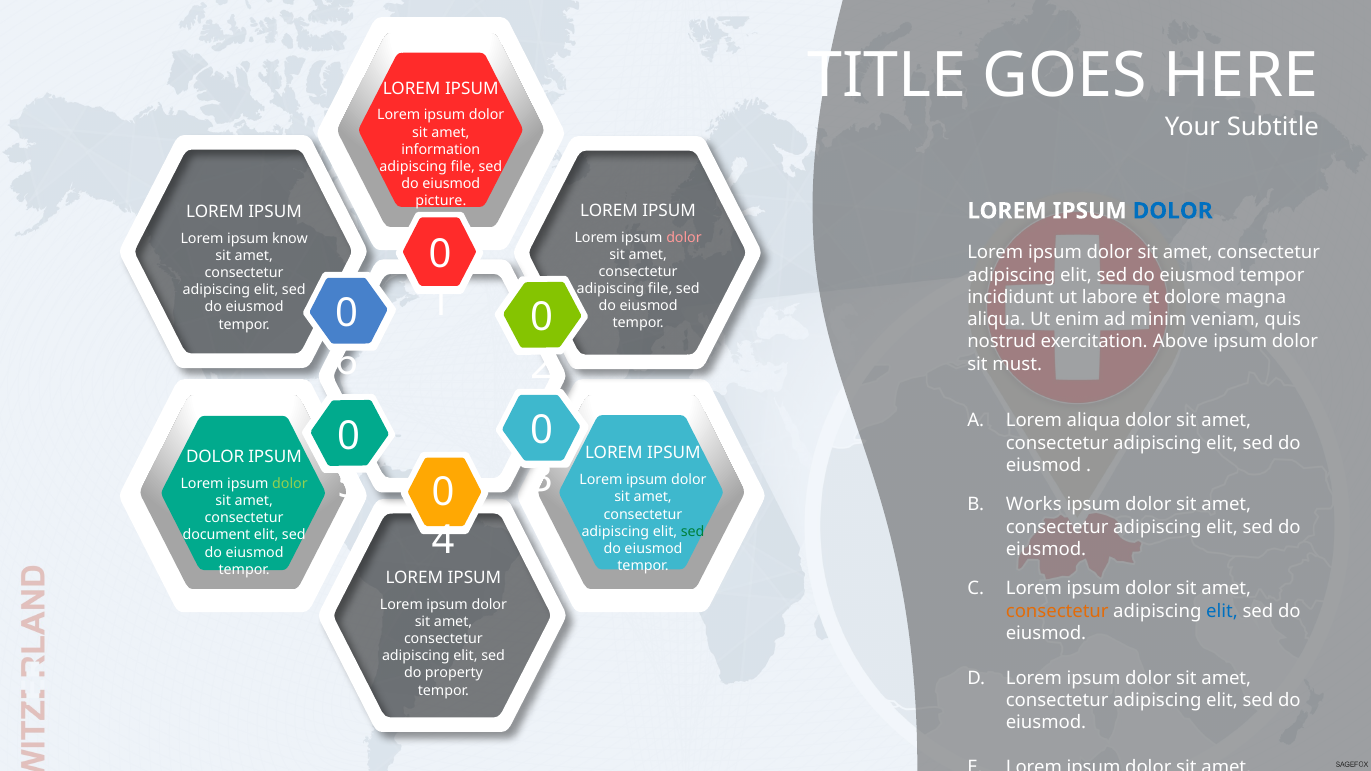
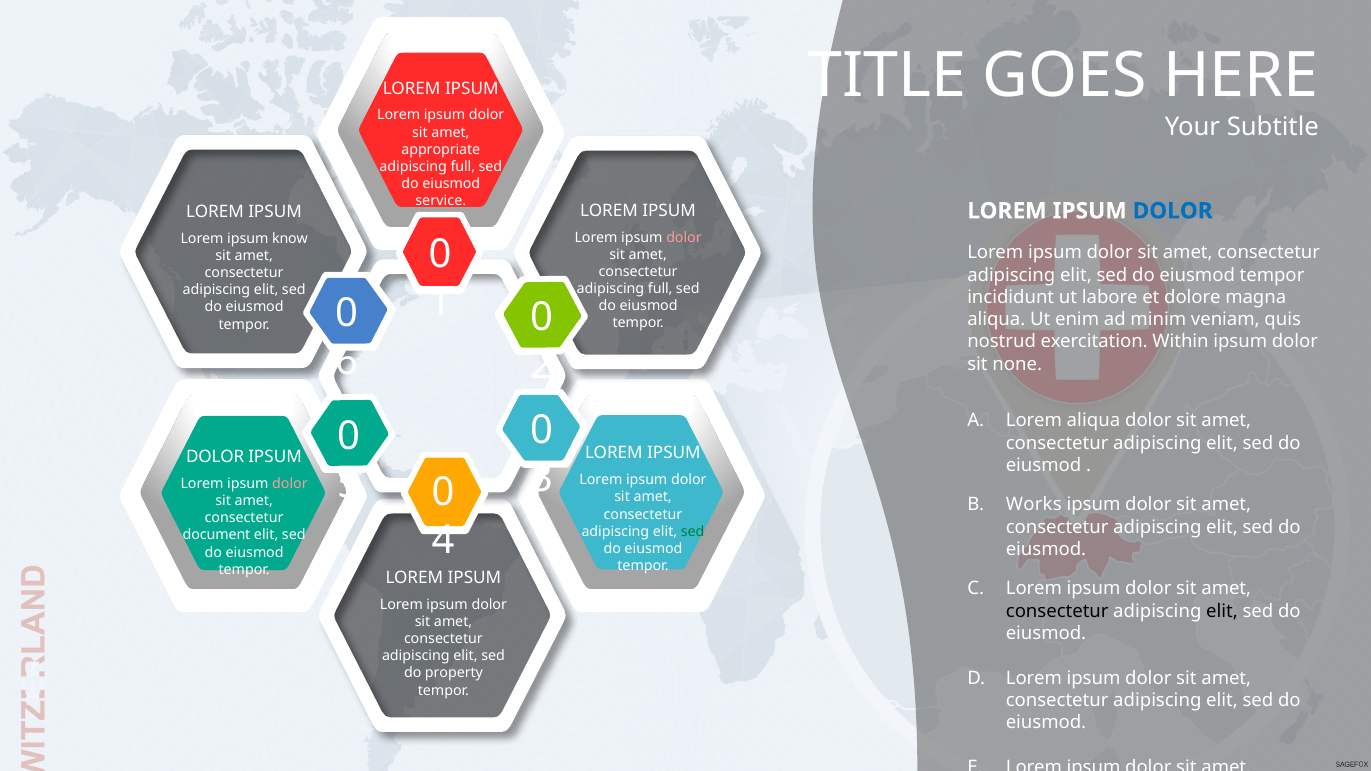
information: information -> appropriate (441, 150)
file: file -> full (463, 167)
picture: picture -> service (441, 201)
file: file -> full (660, 289)
Above: Above -> Within (1181, 342)
must: must -> none (1017, 364)
dolor colour: light green -> pink (290, 484)
consectetur colour: orange -> black (1057, 611)
elit colour: blue -> black (1222, 611)
